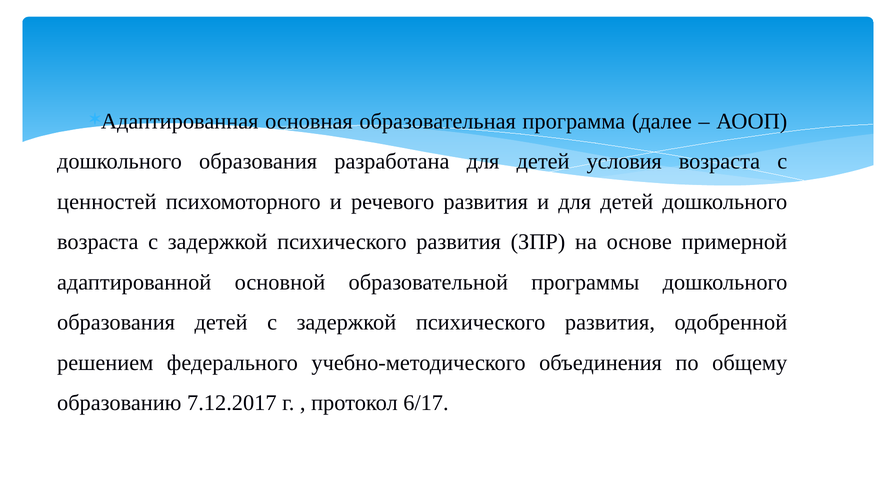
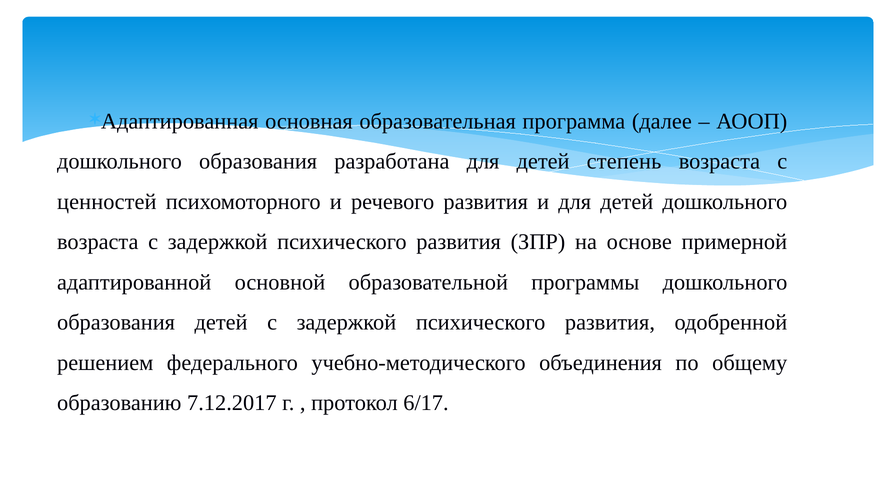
условия: условия -> степень (624, 162)
